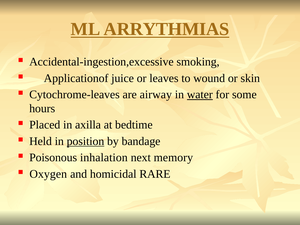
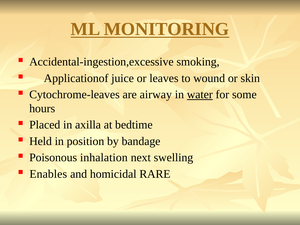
ARRYTHMIAS: ARRYTHMIAS -> MONITORING (166, 29)
position underline: present -> none (85, 141)
memory: memory -> swelling (173, 158)
Oxygen: Oxygen -> Enables (48, 174)
